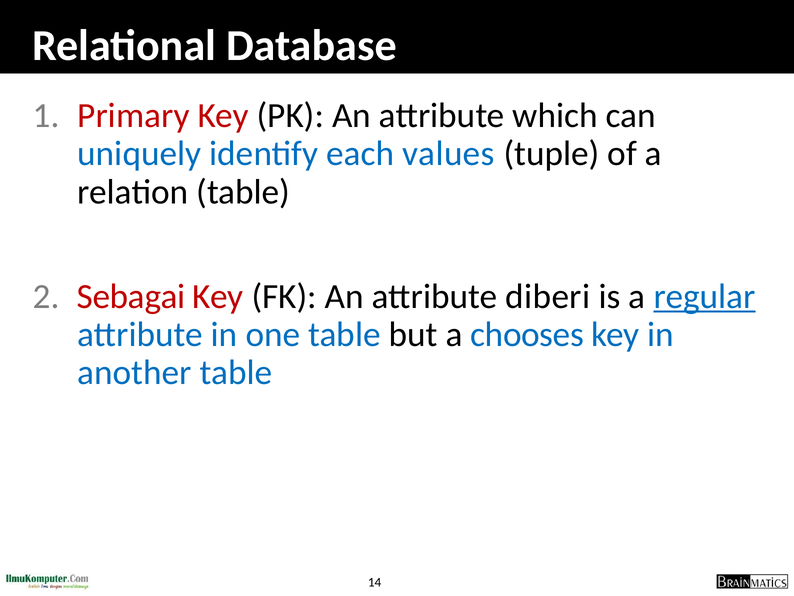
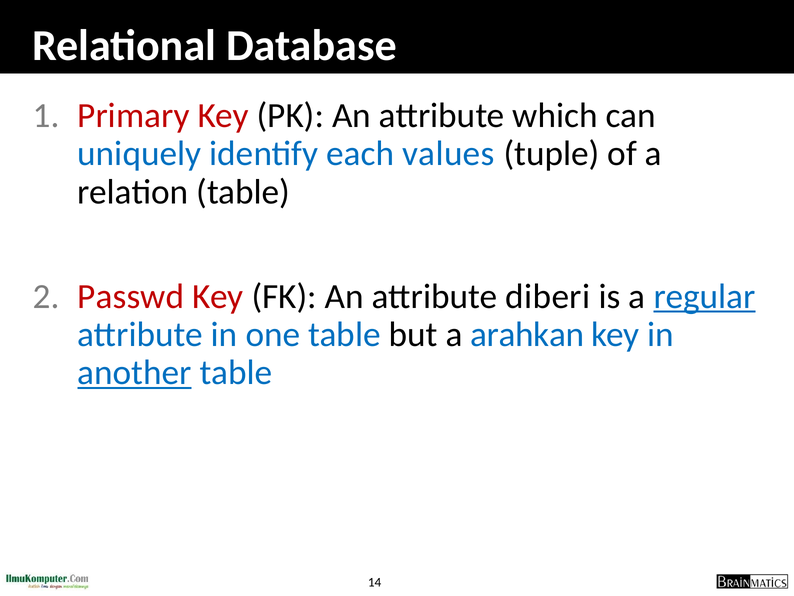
Sebagai: Sebagai -> Passwd (131, 296)
chooses: chooses -> arahkan (527, 334)
another underline: none -> present (135, 373)
